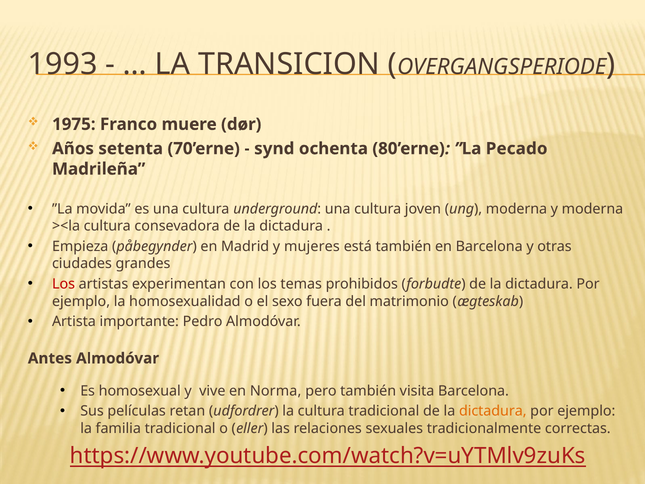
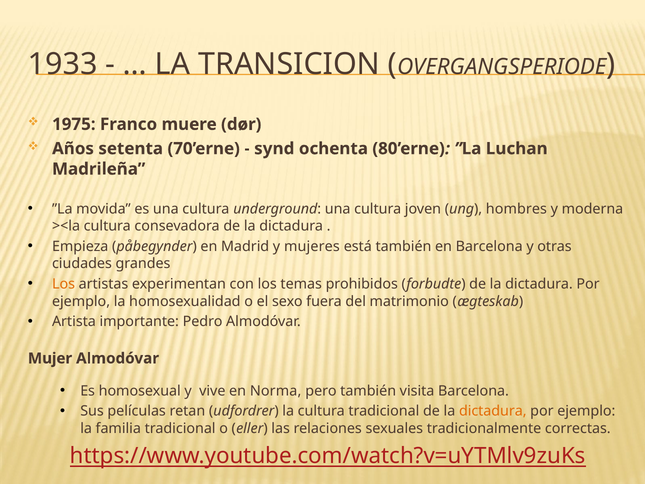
1993: 1993 -> 1933 (63, 64)
Pecado: Pecado -> Luchan (517, 149)
ung moderna: moderna -> hombres (516, 209)
Los colour: red -> orange (64, 284)
Antes: Antes -> Mujer (50, 358)
